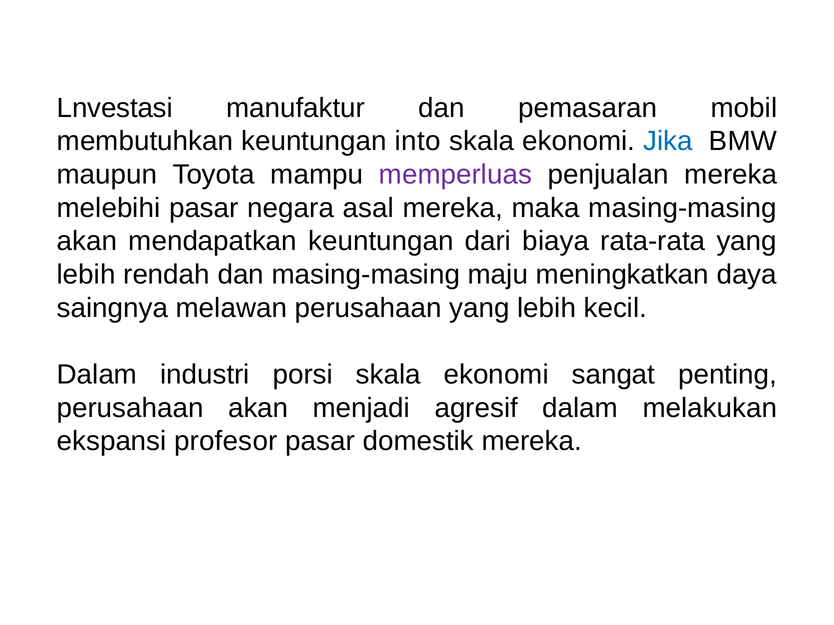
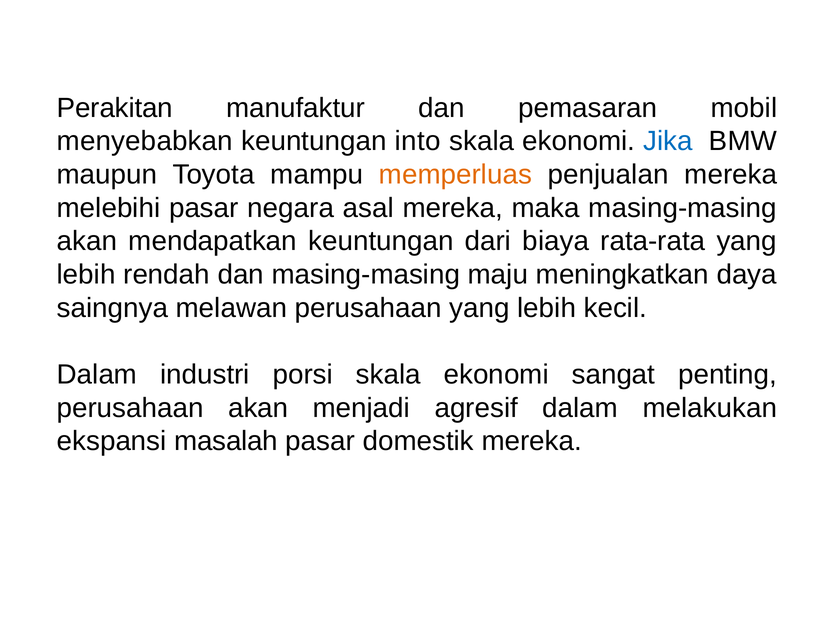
Lnvestasi: Lnvestasi -> Perakitan (115, 108)
membutuhkan: membutuhkan -> menyebabkan (145, 141)
memperluas colour: purple -> orange (455, 175)
profesor: profesor -> masalah (226, 442)
